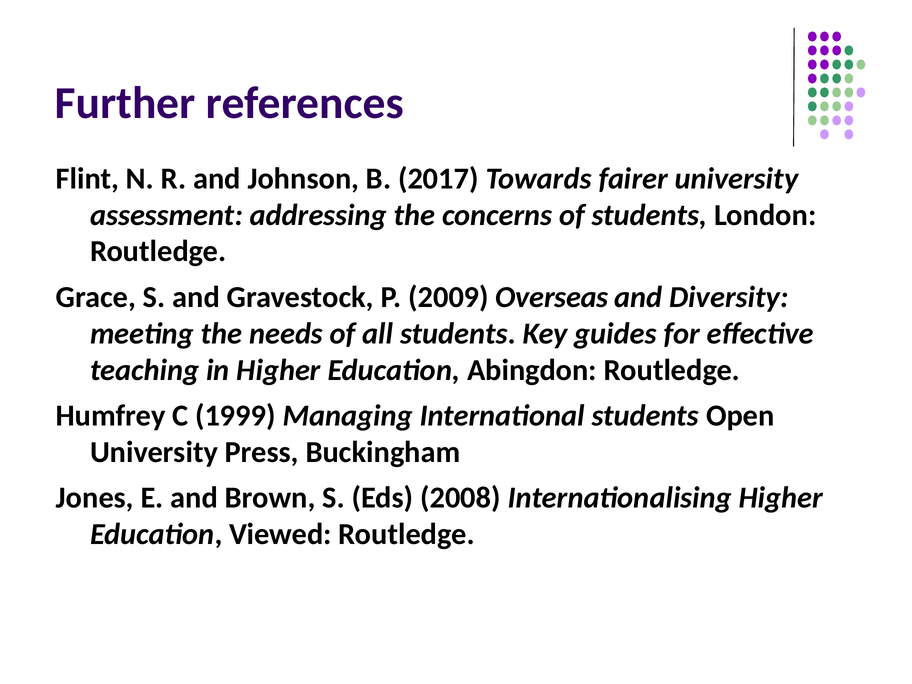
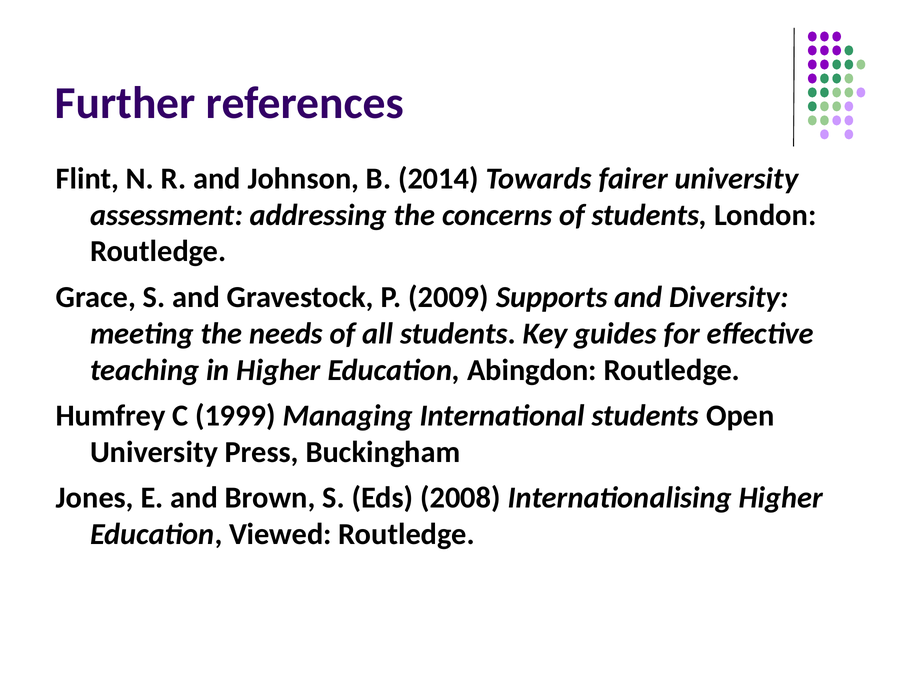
2017: 2017 -> 2014 (438, 179)
Overseas: Overseas -> Supports (552, 297)
